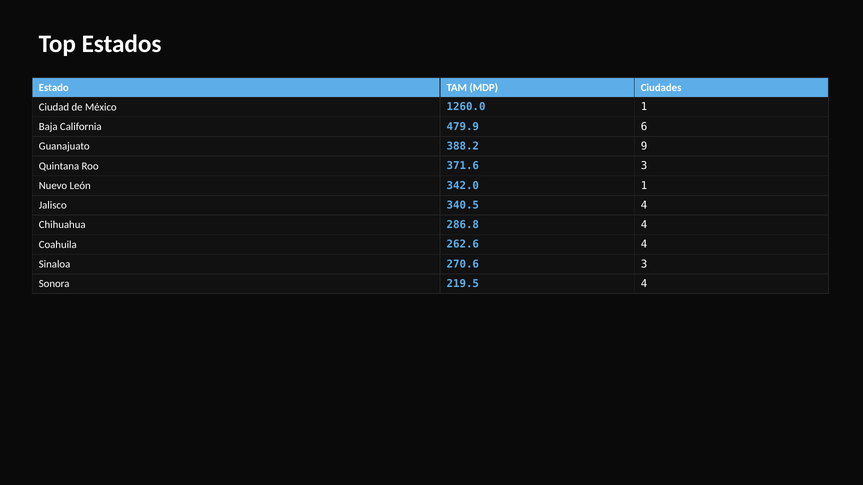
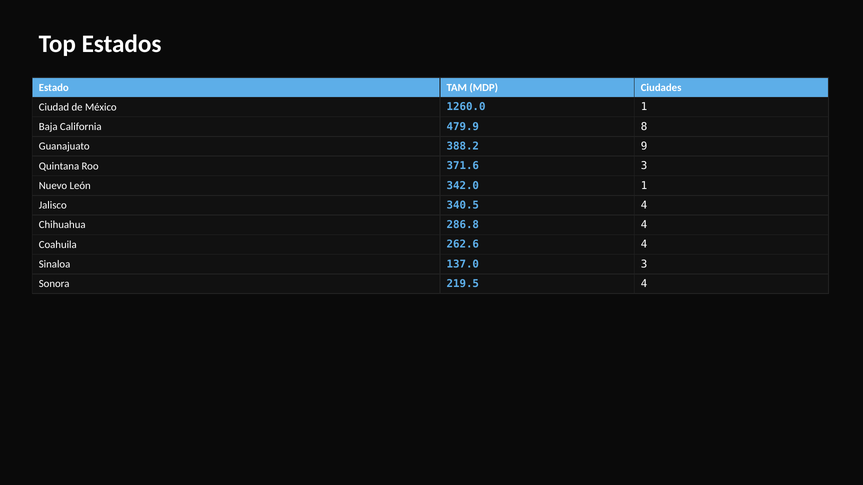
6: 6 -> 8 (644, 127)
270.6: 270.6 -> 137.0 (463, 264)
